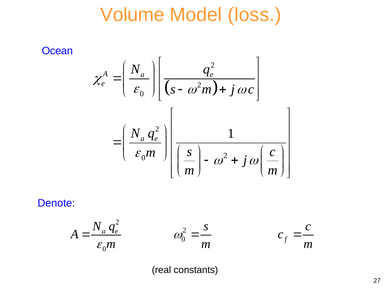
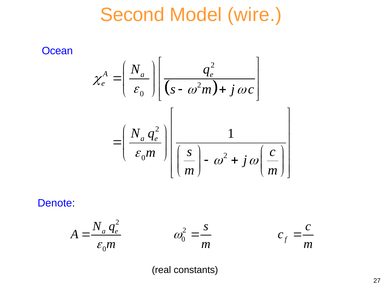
Volume: Volume -> Second (132, 15)
loss: loss -> wire (255, 15)
